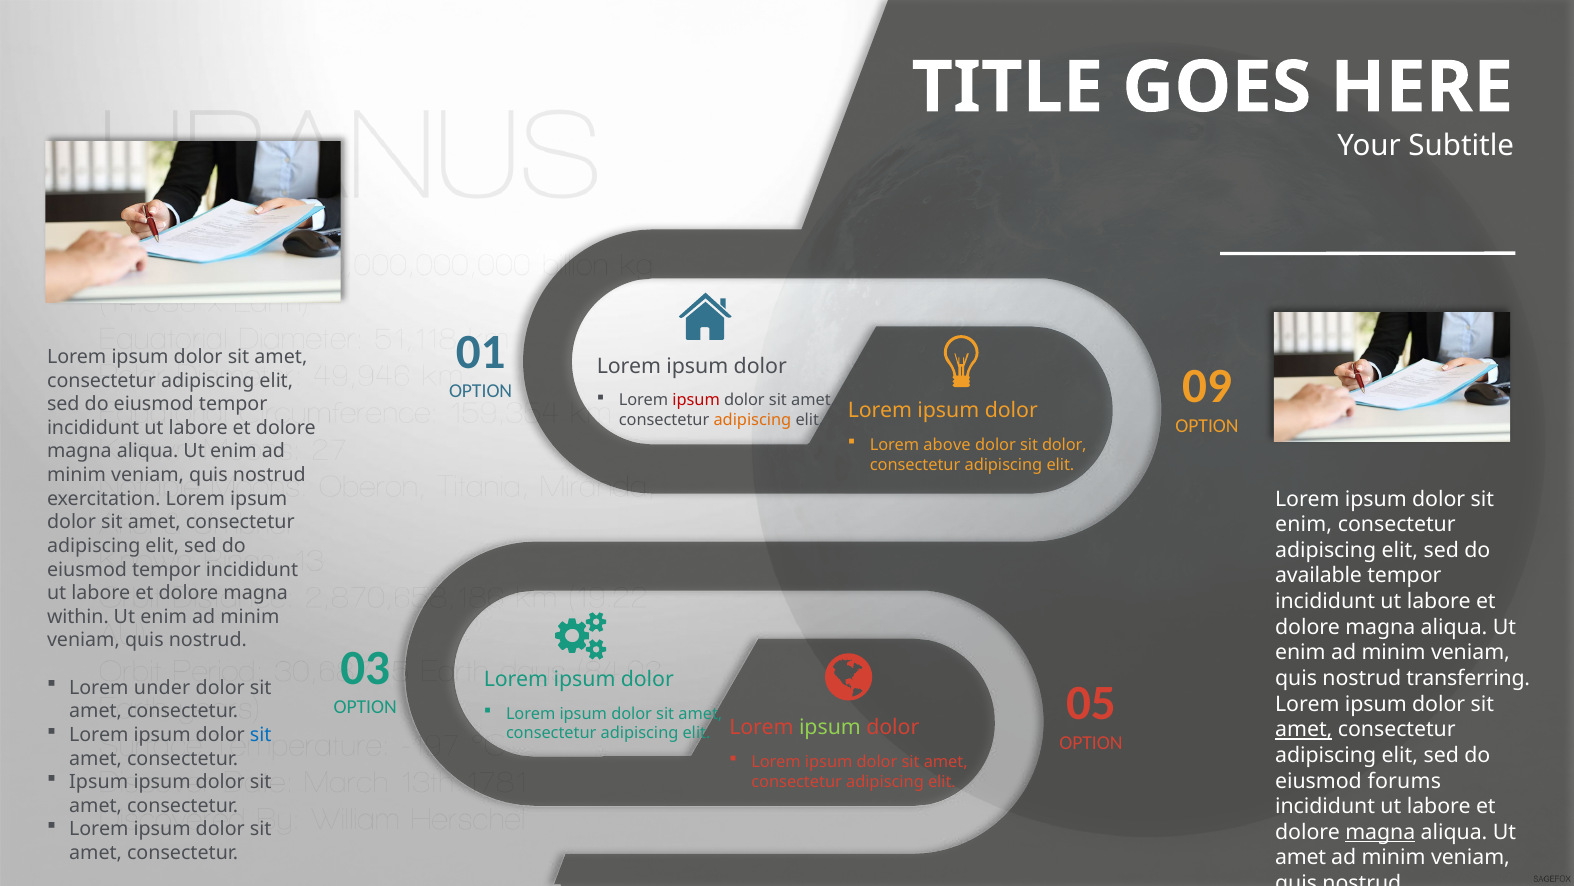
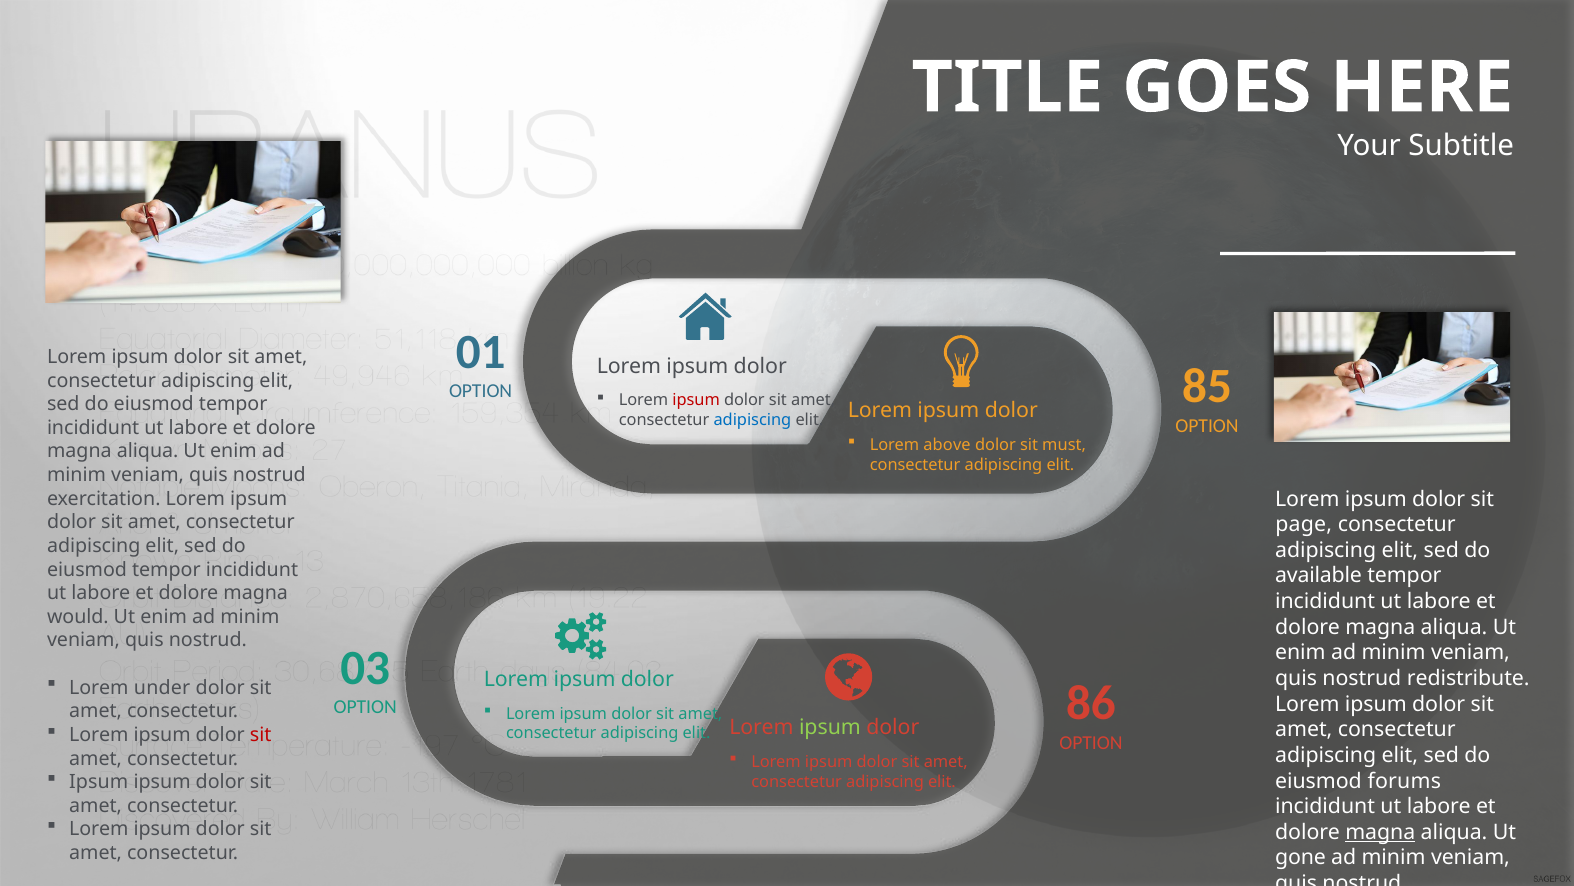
09: 09 -> 85 (1207, 386)
adipiscing colour: orange -> blue (752, 420)
sit dolor: dolor -> must (1064, 445)
enim: enim -> page (1304, 524)
within: within -> would (78, 616)
transferring: transferring -> redistribute (1468, 678)
05: 05 -> 86 (1091, 703)
amet underline: present -> none (1304, 729)
sit colour: blue -> red (261, 734)
amet: amet -> gone (1301, 857)
